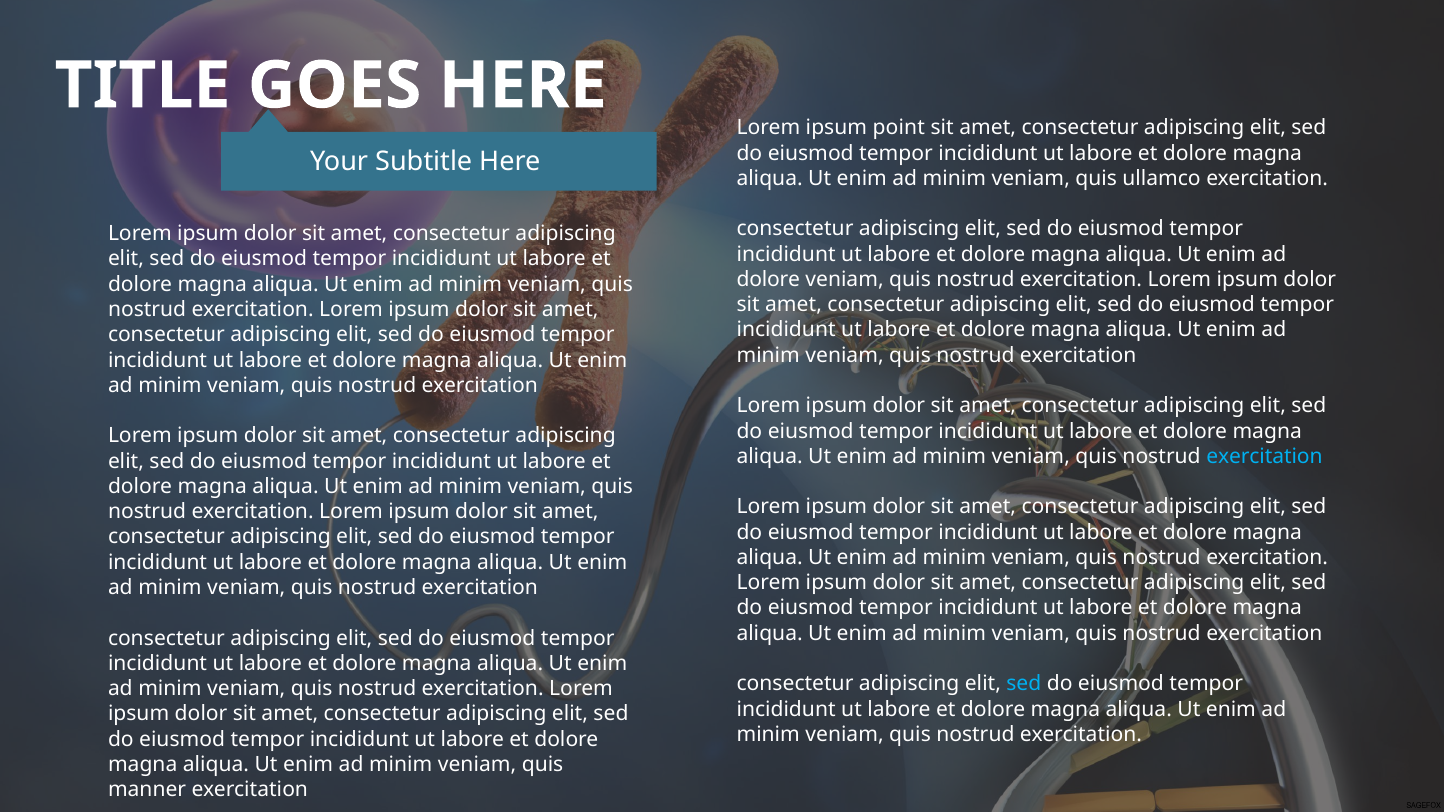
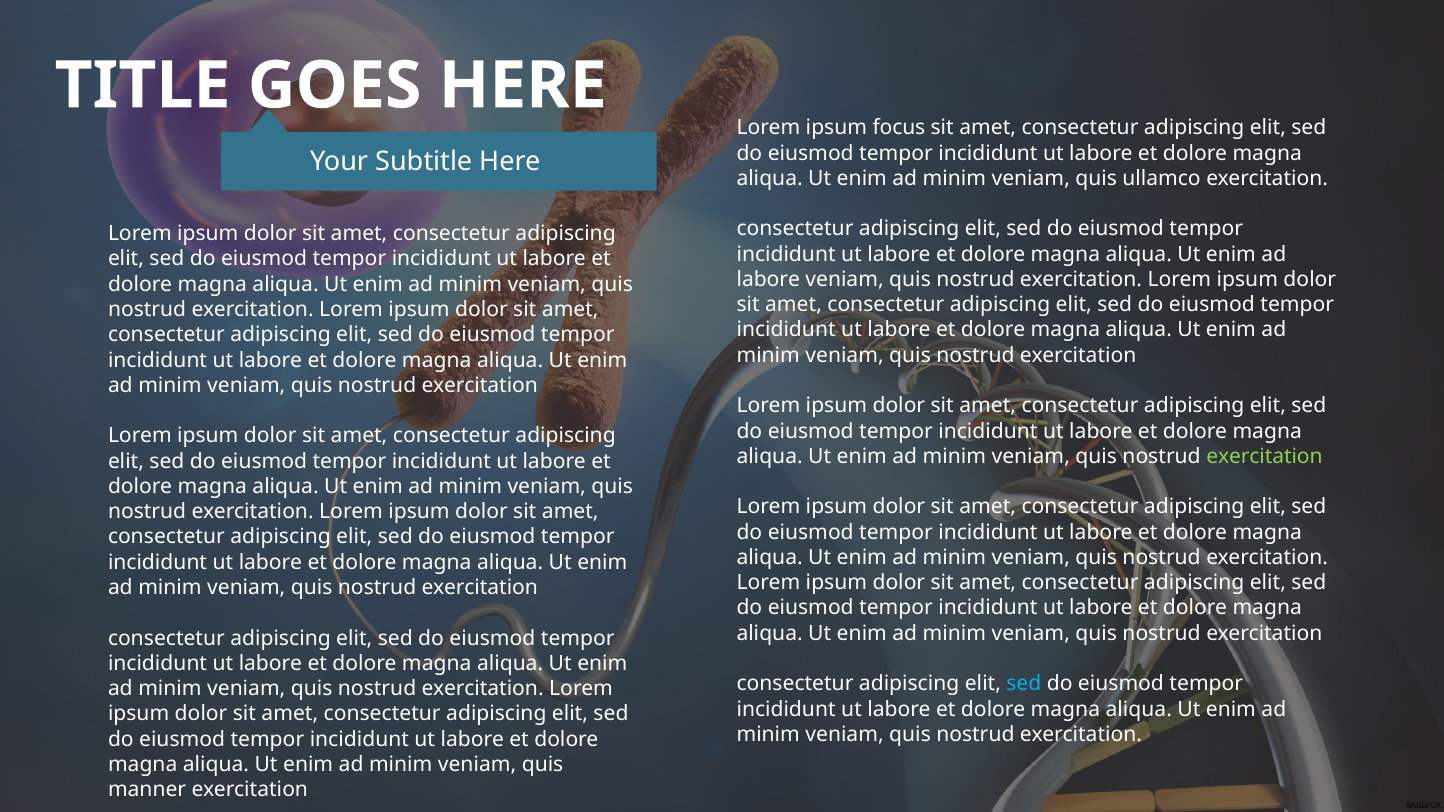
point: point -> focus (899, 128)
dolore: dolore -> labore (768, 280)
exercitation colour: light blue -> light green (1264, 457)
